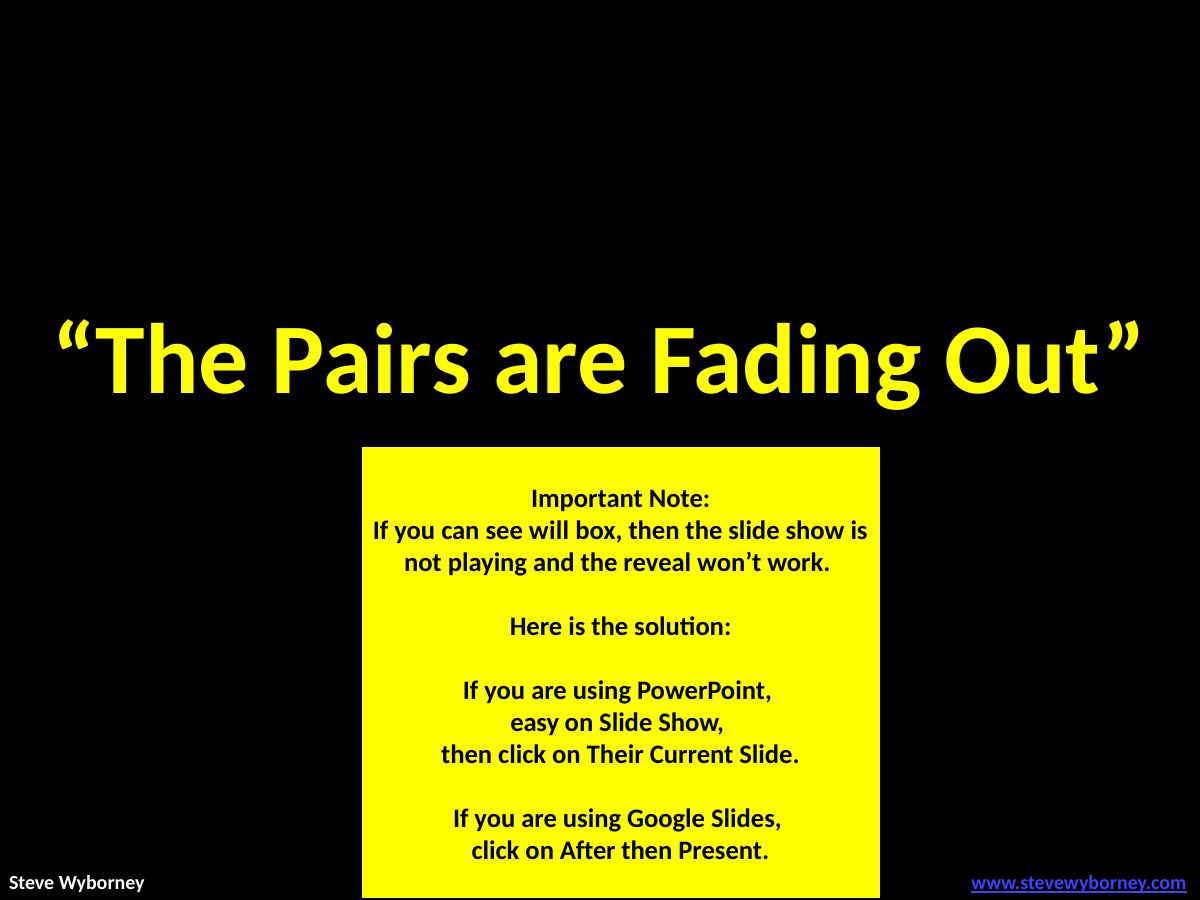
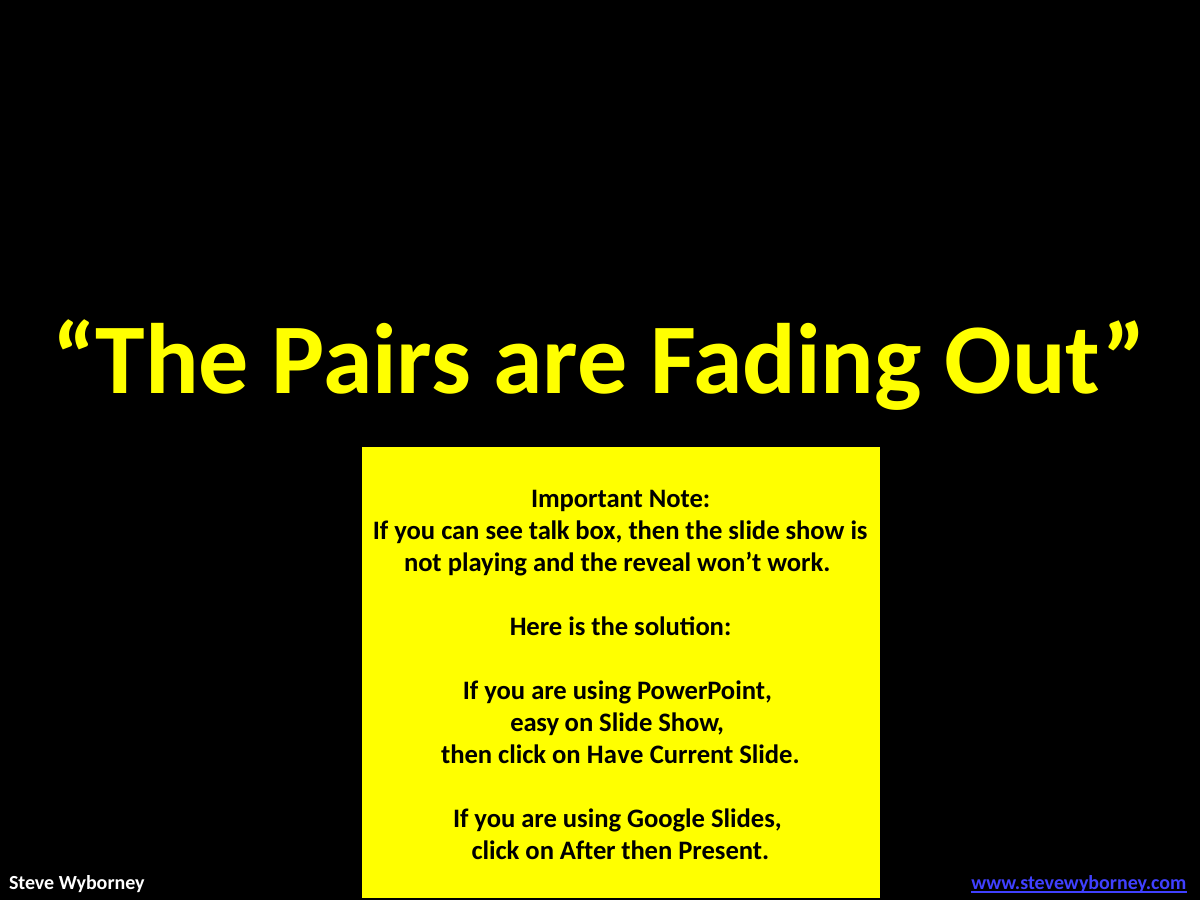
will: will -> talk (549, 530)
Their: Their -> Have (615, 754)
